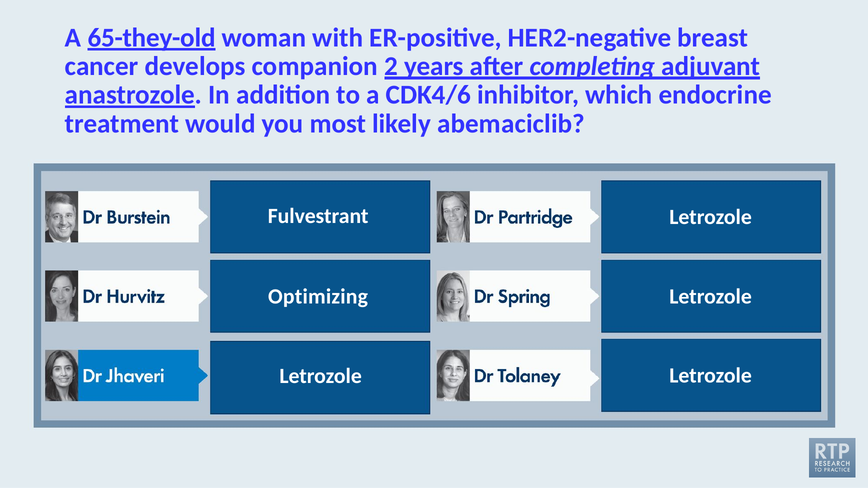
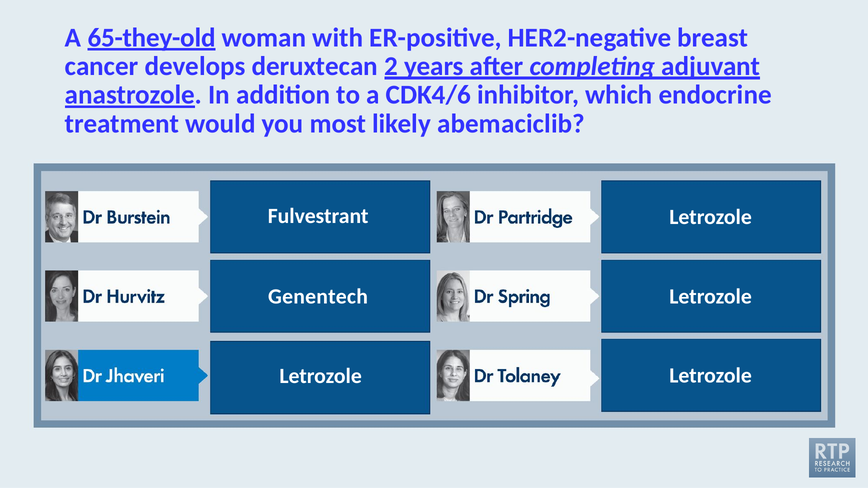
companion: companion -> deruxtecan (315, 66)
Optimizing: Optimizing -> Genentech (318, 297)
